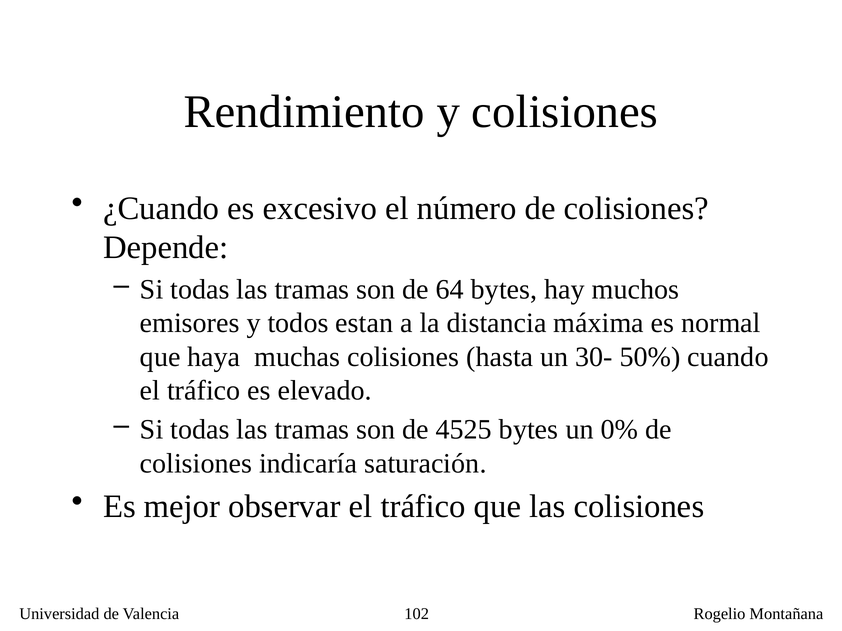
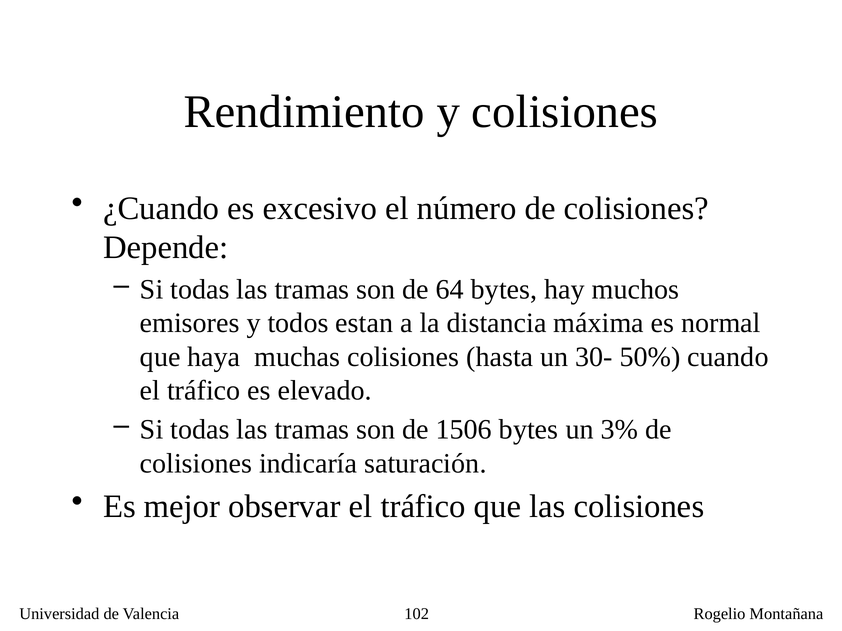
4525: 4525 -> 1506 (464, 430)
0%: 0% -> 3% (619, 430)
